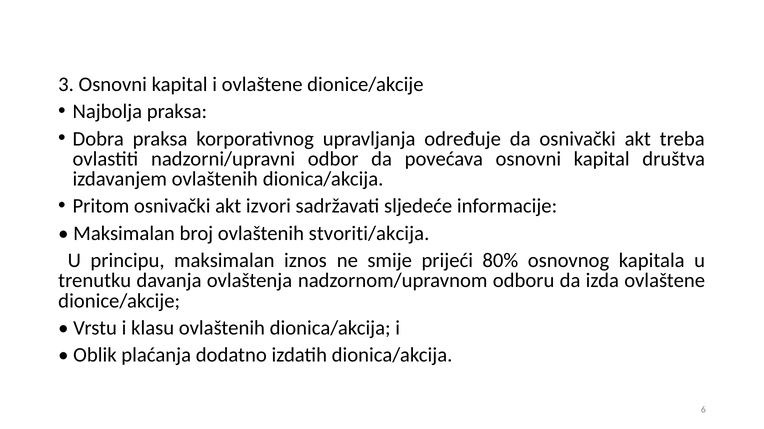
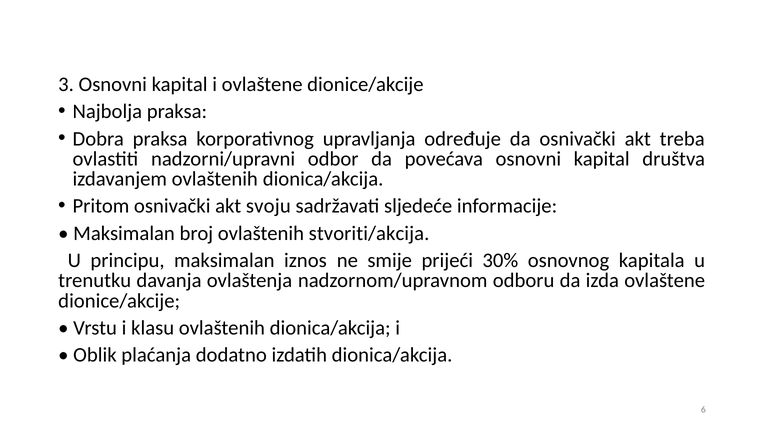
izvori: izvori -> svoju (268, 207)
80%: 80% -> 30% (500, 261)
